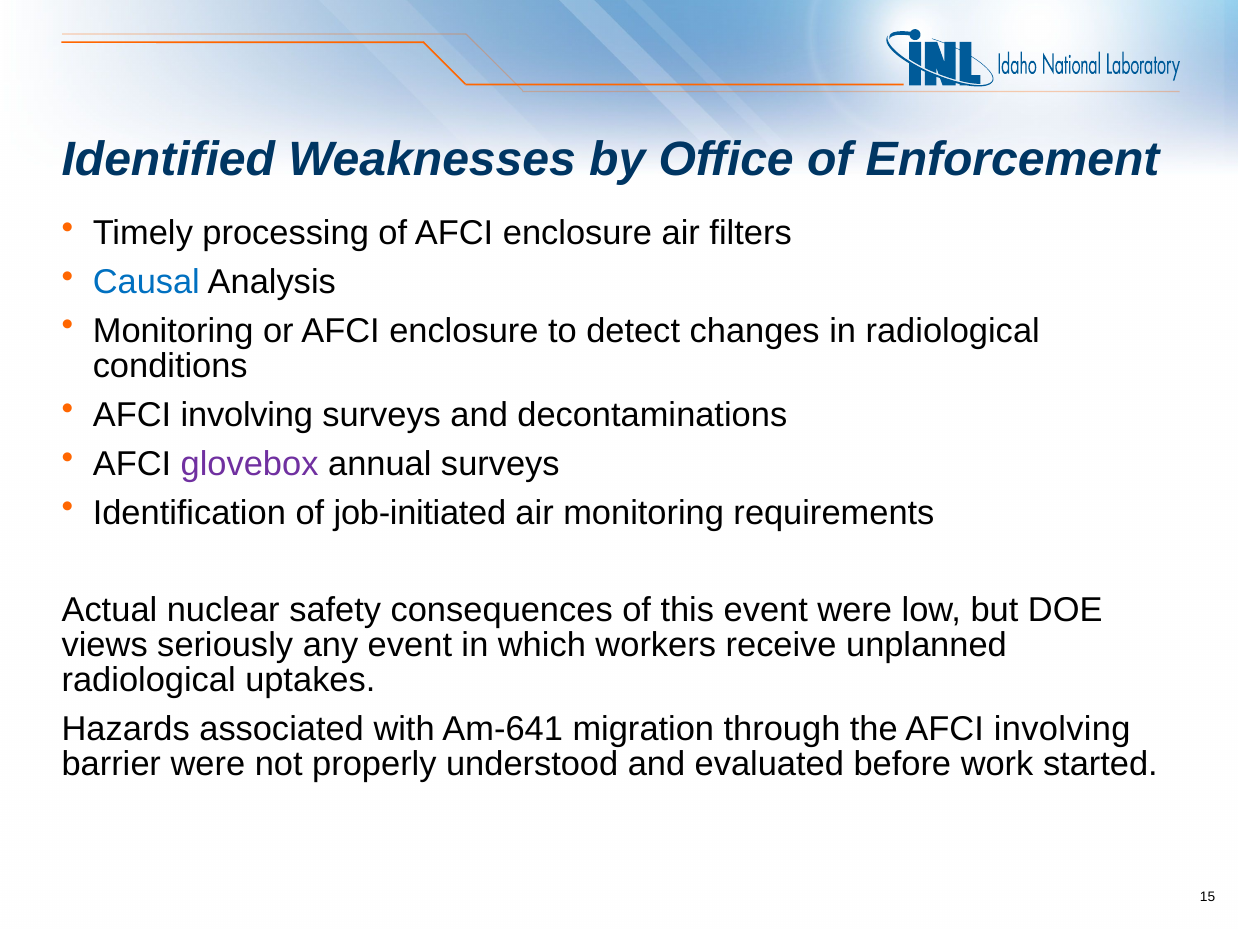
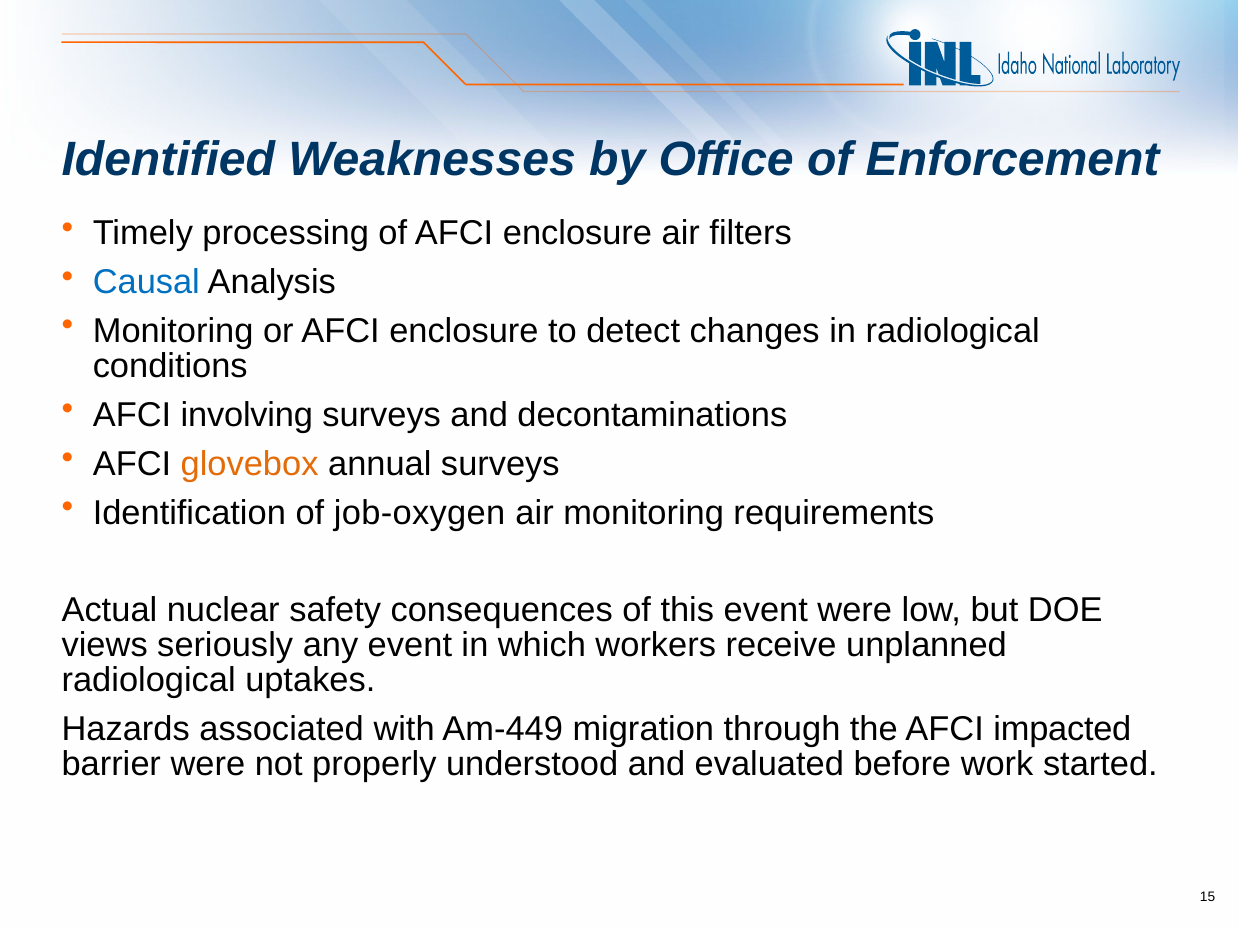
glovebox colour: purple -> orange (250, 464)
job-initiated: job-initiated -> job-oxygen (420, 512)
Am-641: Am-641 -> Am-449 (503, 729)
the AFCI involving: involving -> impacted (1062, 729)
